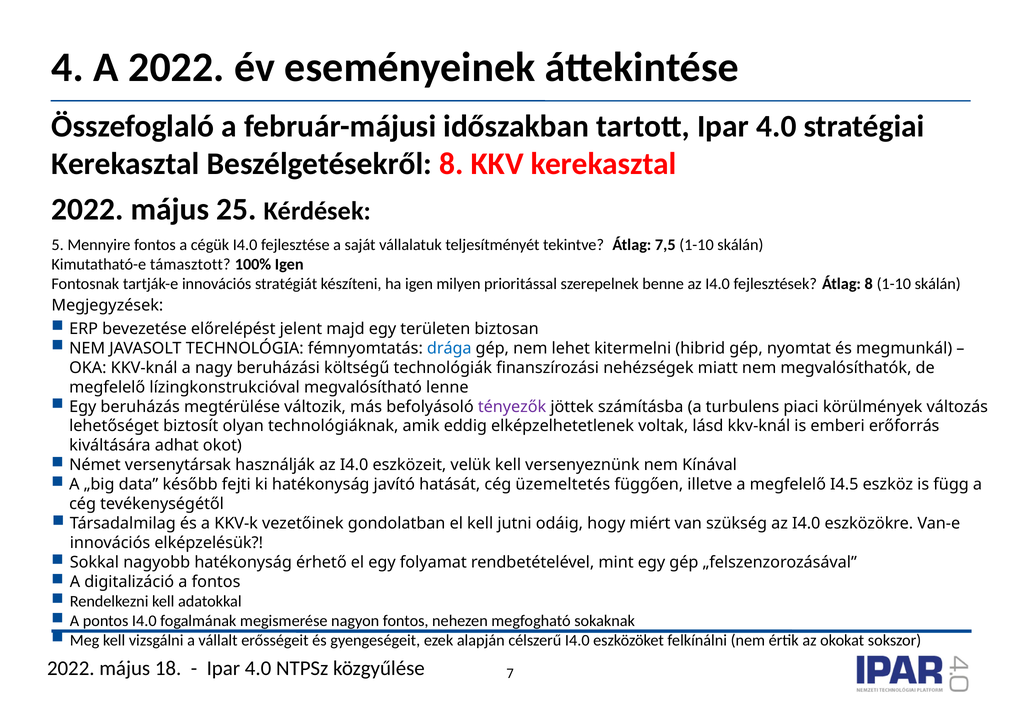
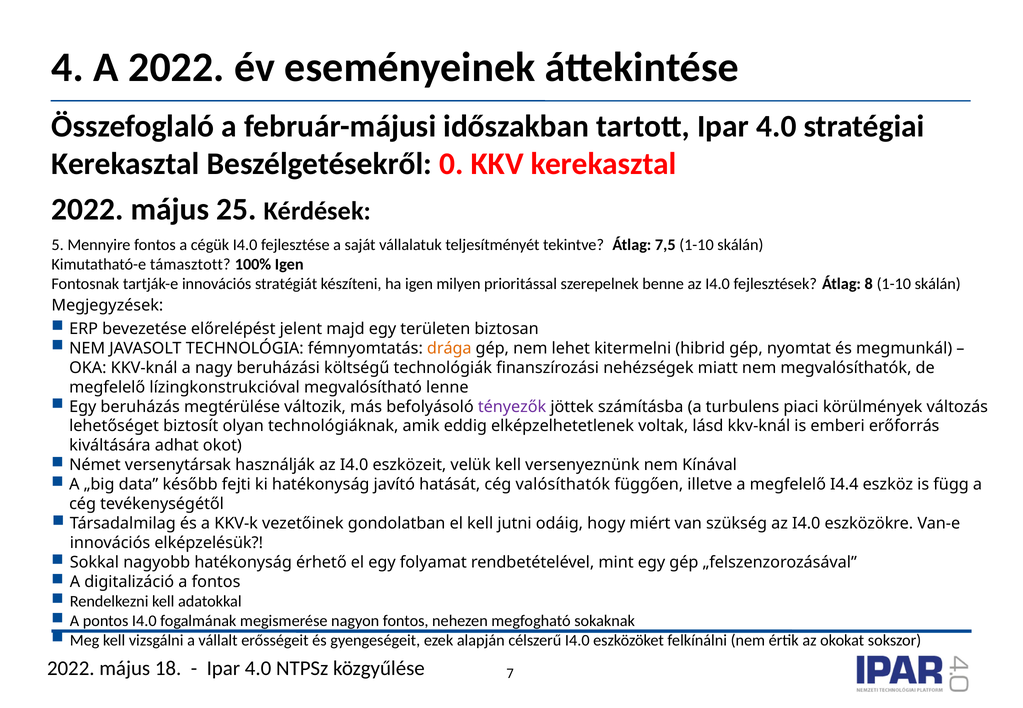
Beszélgetésekről 8: 8 -> 0 (451, 164)
drága colour: blue -> orange (449, 348)
üzemeltetés: üzemeltetés -> valósíthatók (563, 485)
I4.5: I4.5 -> I4.4 (844, 485)
